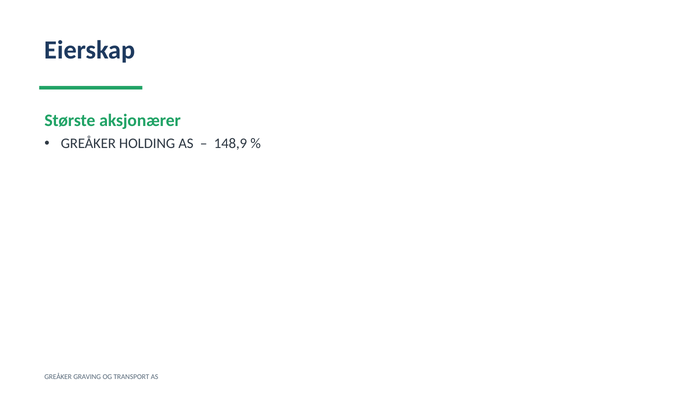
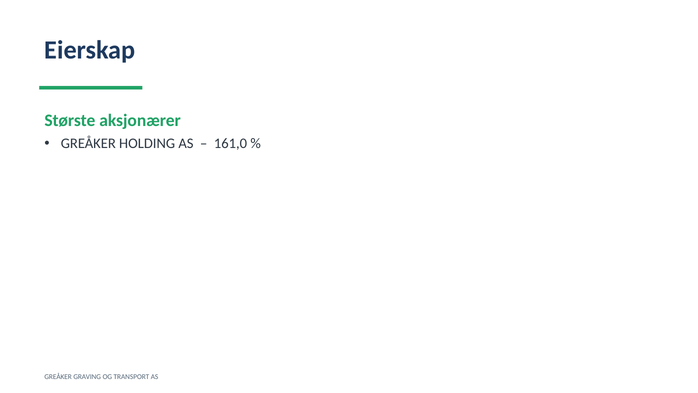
148,9: 148,9 -> 161,0 (230, 144)
